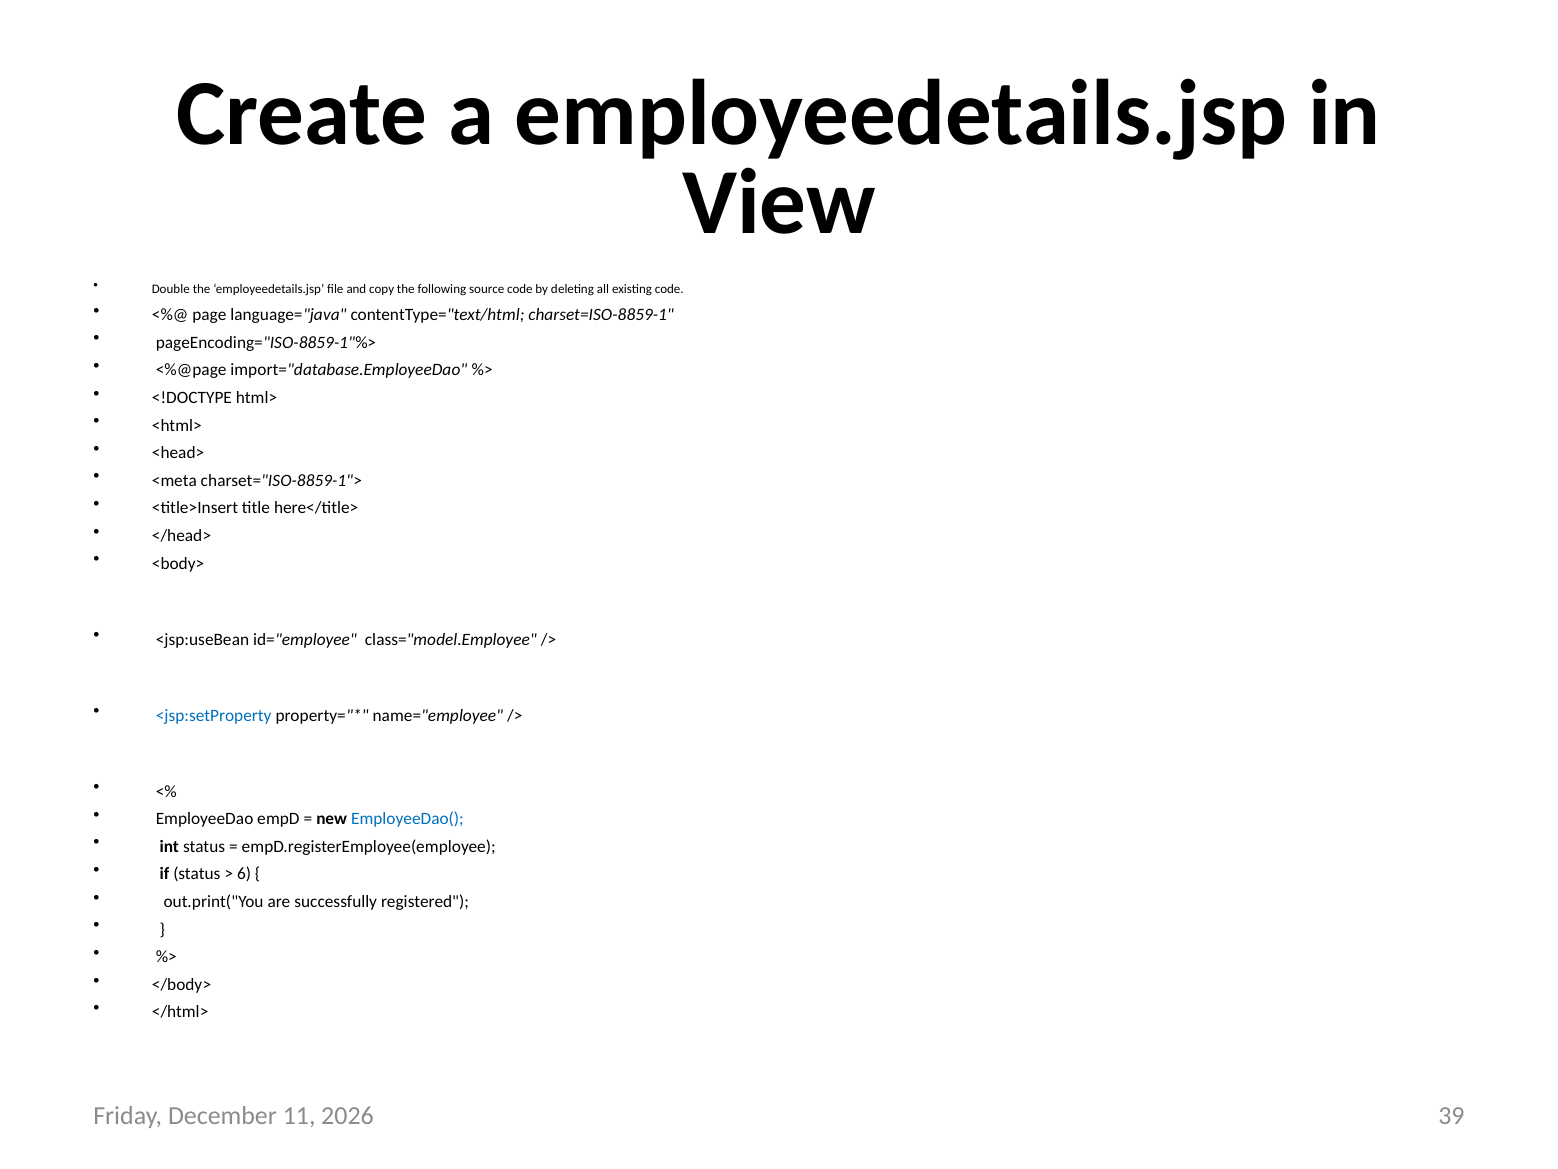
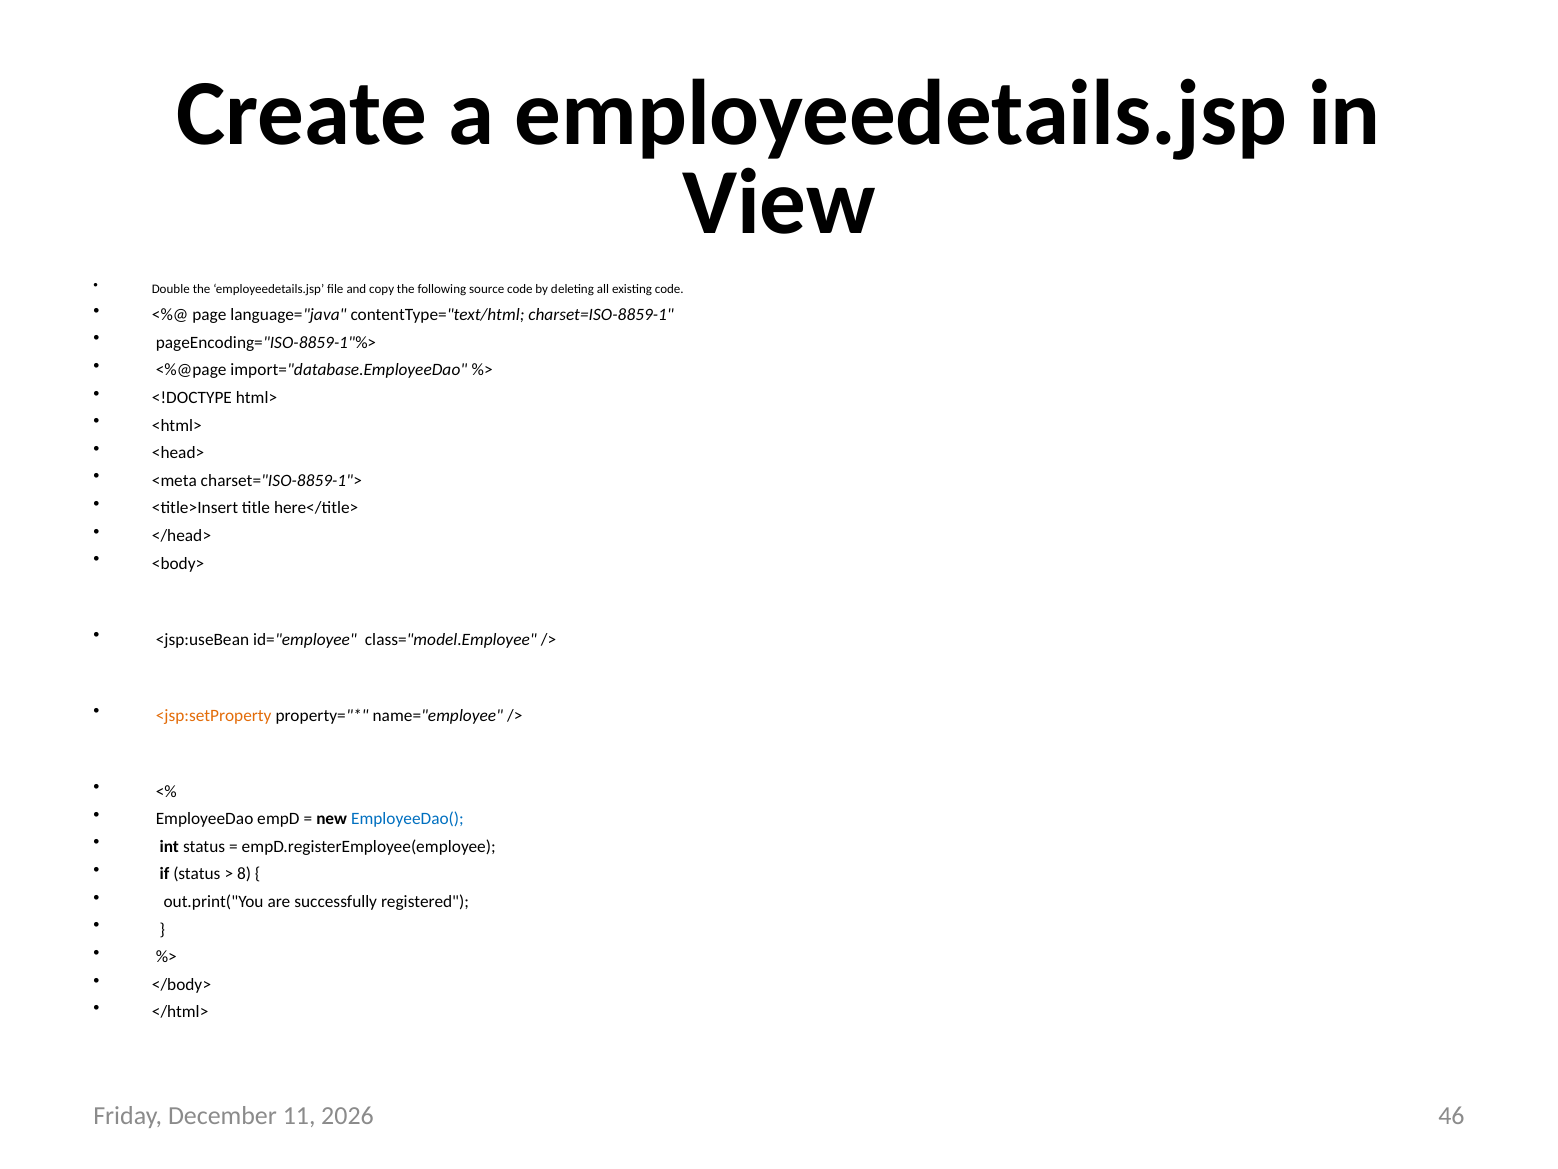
<jsp:setProperty colour: blue -> orange (214, 715)
6: 6 -> 8 (244, 874)
39: 39 -> 46 (1451, 1116)
